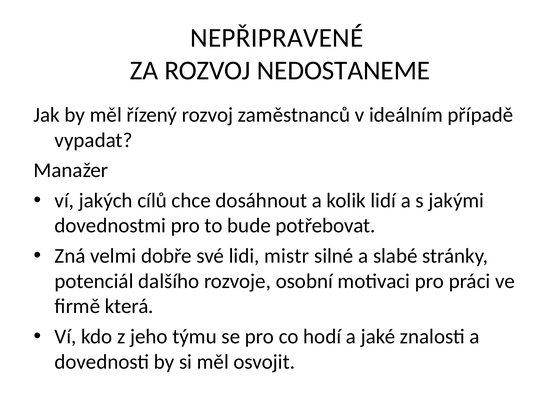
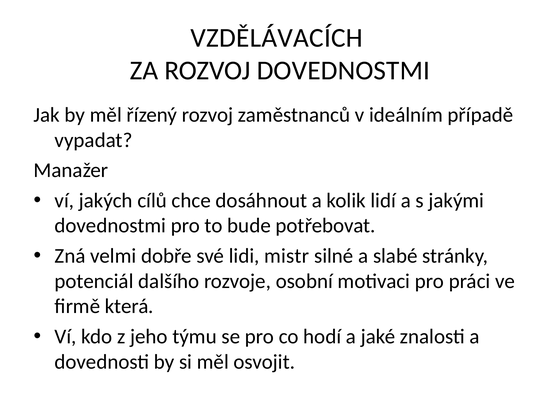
NEPŘIPRAVENÉ: NEPŘIPRAVENÉ -> VZDĚLÁVACÍCH (277, 38)
ROZVOJ NEDOSTANEME: NEDOSTANEME -> DOVEDNOSTMI (343, 71)
